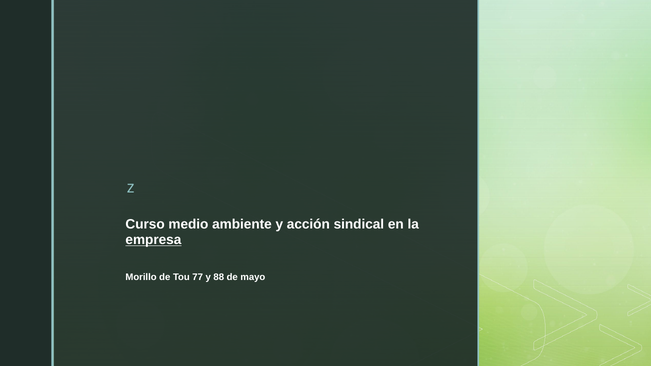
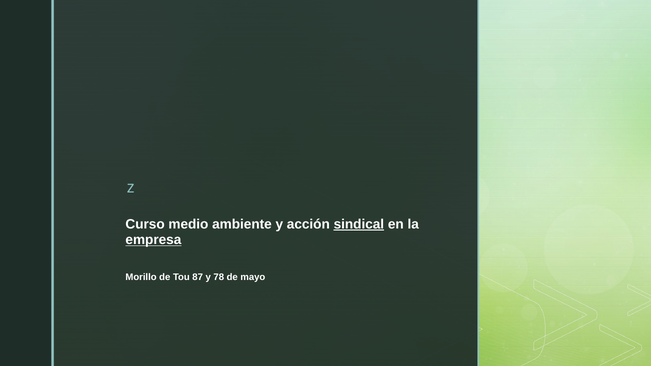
sindical underline: none -> present (359, 224)
77: 77 -> 87 (198, 277)
88: 88 -> 78 (219, 277)
